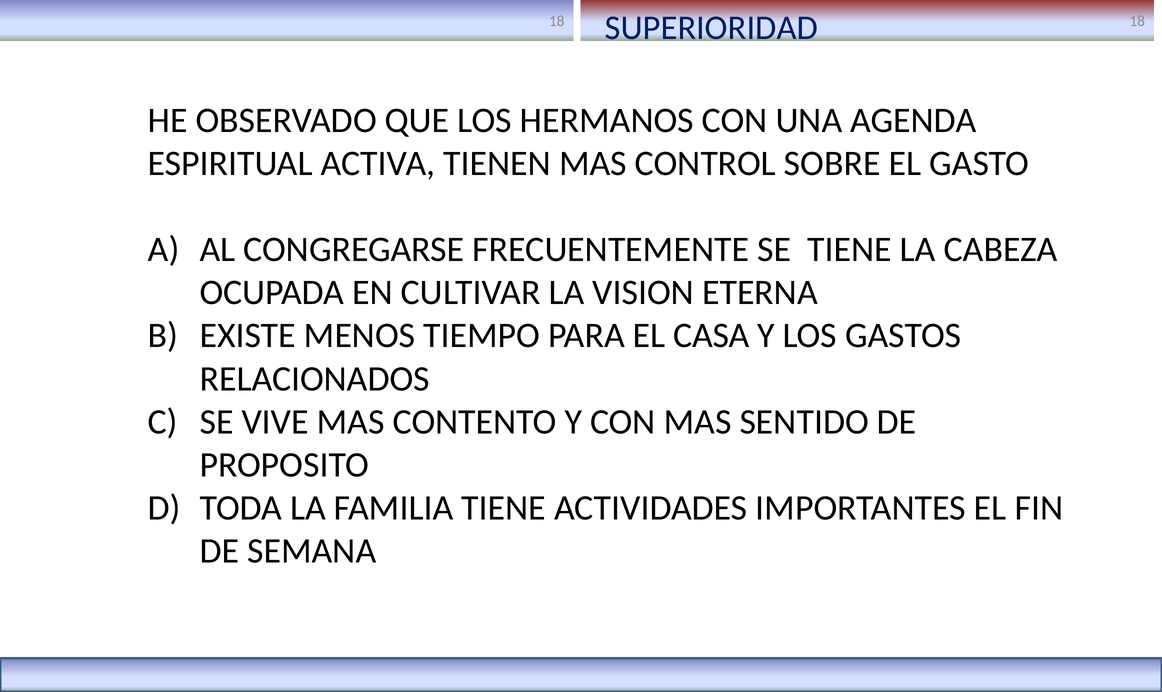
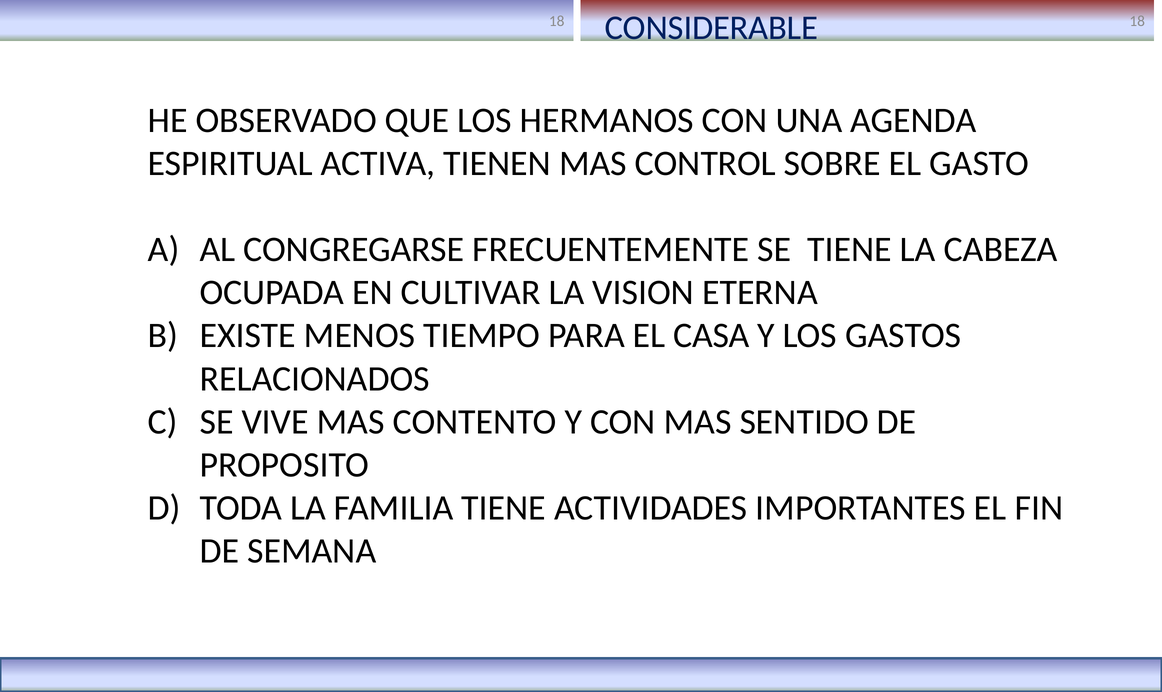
SUPERIORIDAD: SUPERIORIDAD -> CONSIDERABLE (711, 28)
